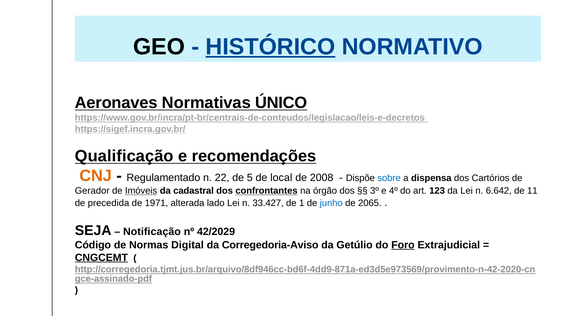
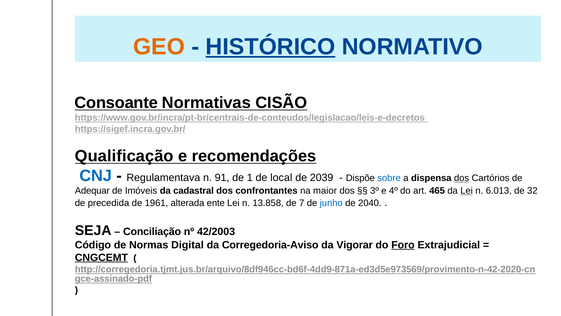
GEO colour: black -> orange (159, 47)
Aeronaves: Aeronaves -> Consoante (116, 103)
ÚNICO: ÚNICO -> CISÃO (281, 103)
CNJ colour: orange -> blue (96, 176)
Regulamentado: Regulamentado -> Regulamentava (163, 178)
22: 22 -> 91 (222, 178)
5: 5 -> 1 (250, 178)
2008: 2008 -> 2039 (322, 178)
dos underline: none -> present (462, 178)
Gerador: Gerador -> Adequar (92, 191)
Imóveis underline: present -> none (141, 191)
confrontantes underline: present -> none (267, 191)
órgão: órgão -> maior (325, 191)
123: 123 -> 465 (437, 191)
Lei underline: none -> present (467, 191)
6.642: 6.642 -> 6.013 (499, 191)
11: 11 -> 32 (532, 191)
1971: 1971 -> 1961 (156, 203)
lado: lado -> ente (216, 203)
33.427: 33.427 -> 13.858 (268, 203)
1: 1 -> 7 (302, 203)
2065: 2065 -> 2040 (370, 203)
Notificação: Notificação -> Conciliação (152, 231)
42/2029: 42/2029 -> 42/2003 (216, 231)
Getúlio: Getúlio -> Vigorar (355, 245)
